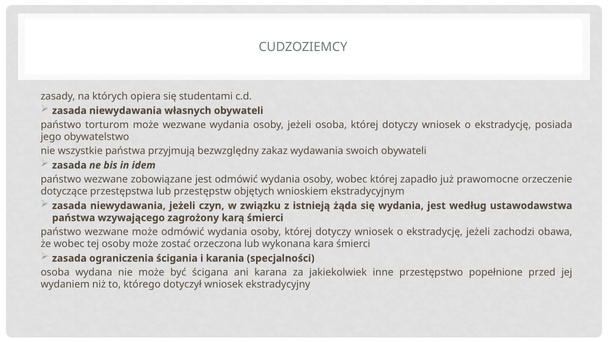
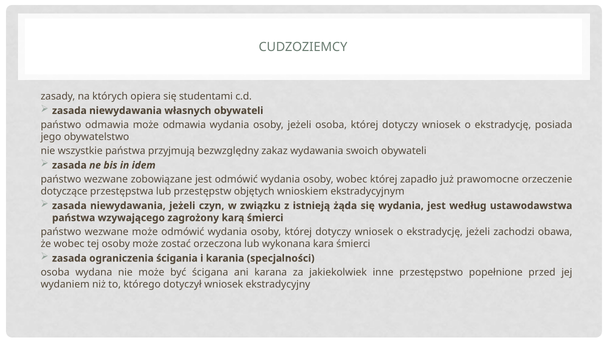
państwo torturom: torturom -> odmawia (107, 125)
może wezwane: wezwane -> odmawia (184, 125)
